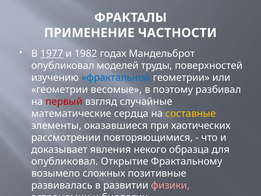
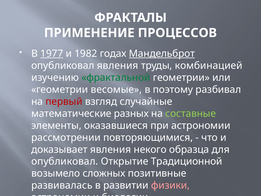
ЧАСТНОСТИ: ЧАСТНОСТИ -> ПРОЦЕССОВ (177, 33)
Мандельброт underline: none -> present (162, 54)
опубликовал моделей: моделей -> явления (118, 66)
поверхностей: поверхностей -> комбинацией (209, 66)
фрактальной colour: blue -> green (116, 78)
сердца: сердца -> разных (131, 113)
составные colour: yellow -> light green (191, 113)
при хаотических: хаотических -> астрономии (201, 125)
Фрактальному: Фрактальному -> Традиционной (187, 161)
